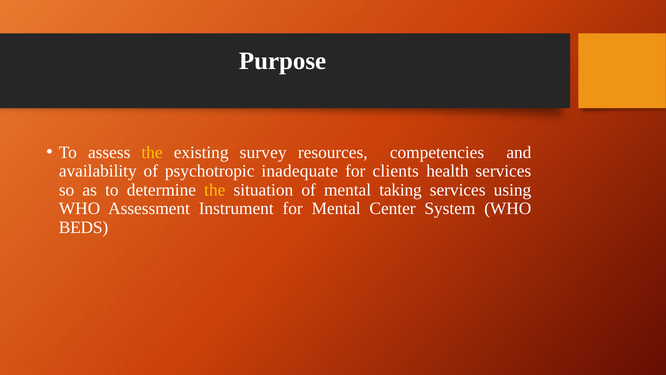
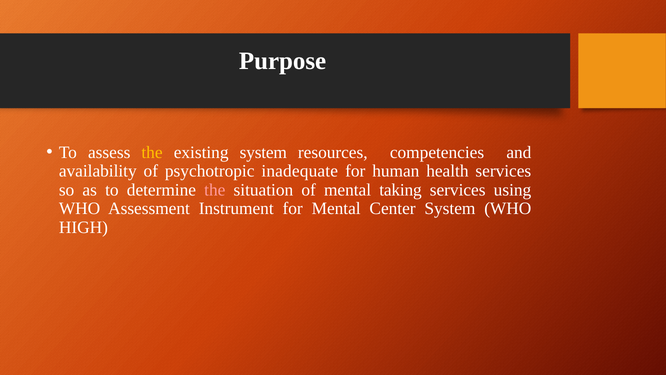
existing survey: survey -> system (263, 152)
clients: clients -> human (396, 171)
the colour: yellow -> pink (215, 190)
BEDS: BEDS -> HIGH (83, 227)
